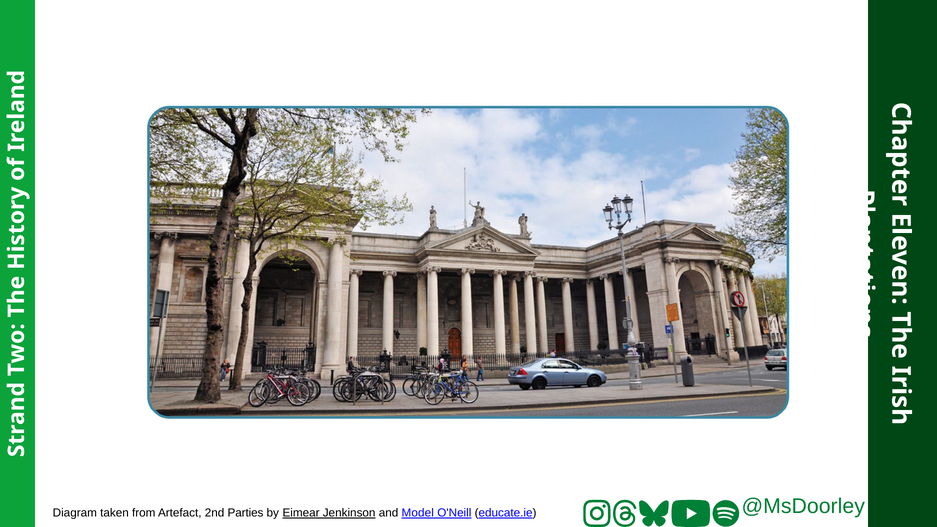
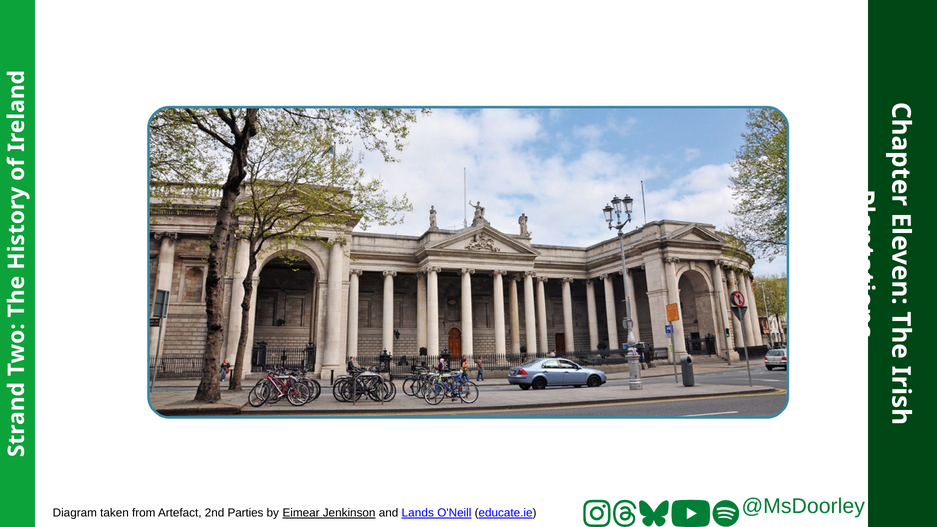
Model: Model -> Lands (418, 513)
